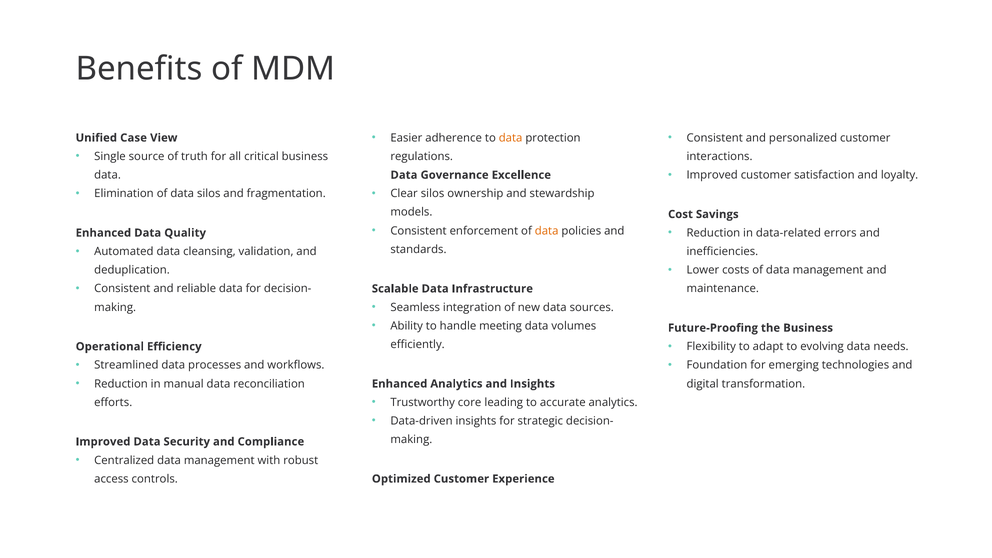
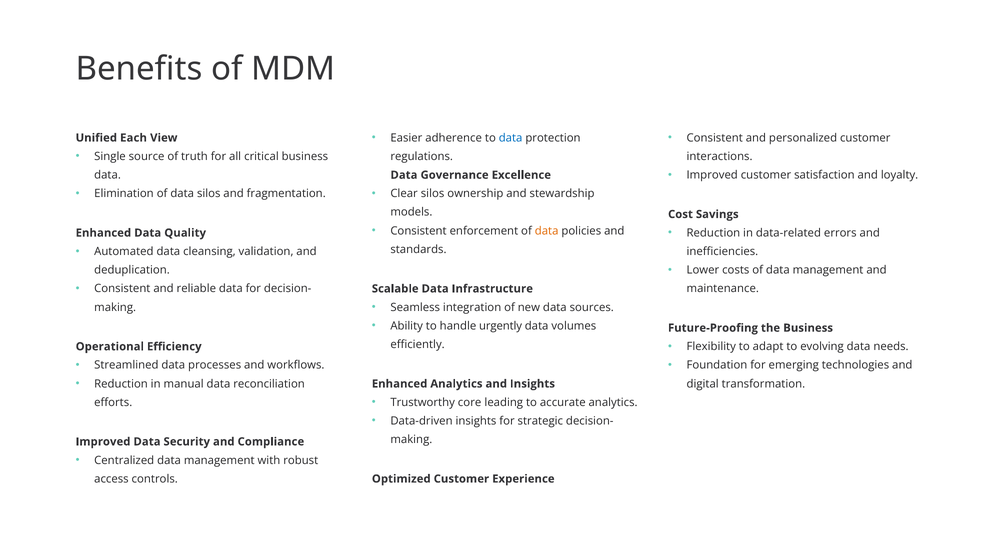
data colour: orange -> blue (511, 138)
Case: Case -> Each (134, 138)
meeting: meeting -> urgently (501, 326)
